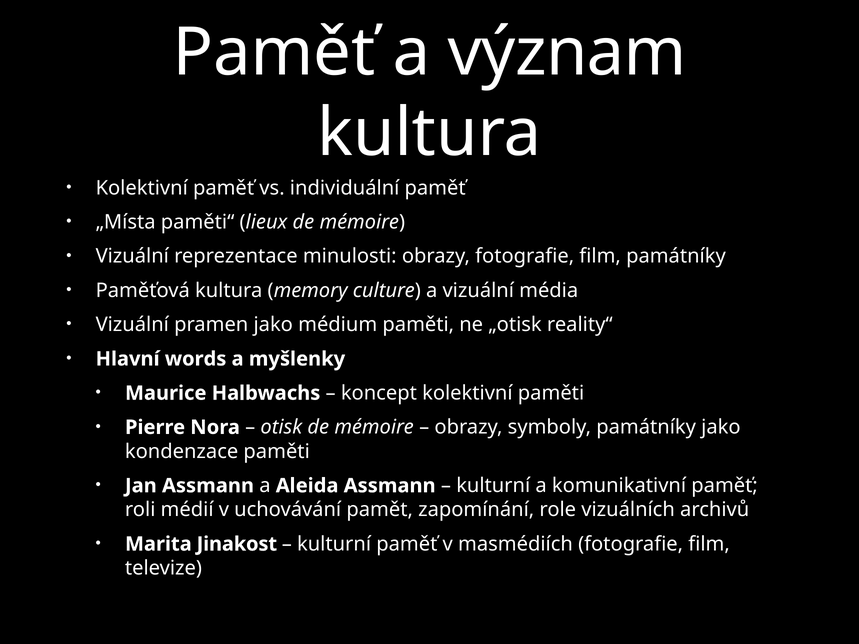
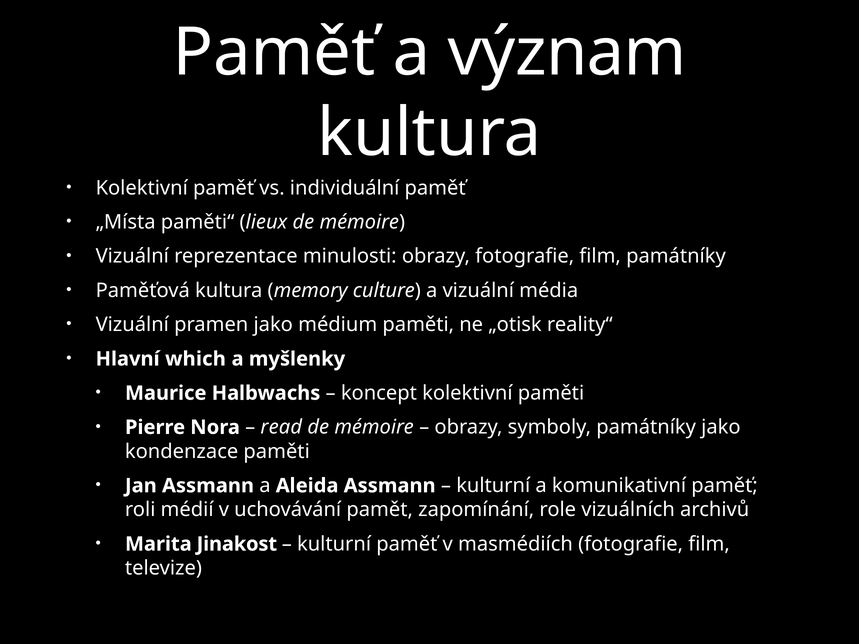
words: words -> which (195, 359)
otisk: otisk -> read (281, 427)
